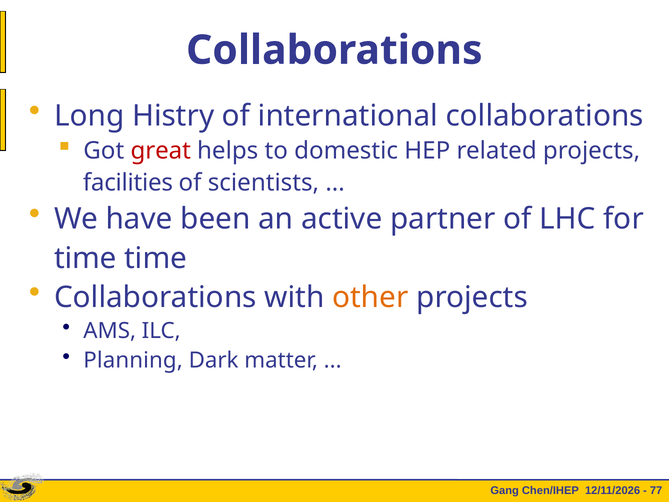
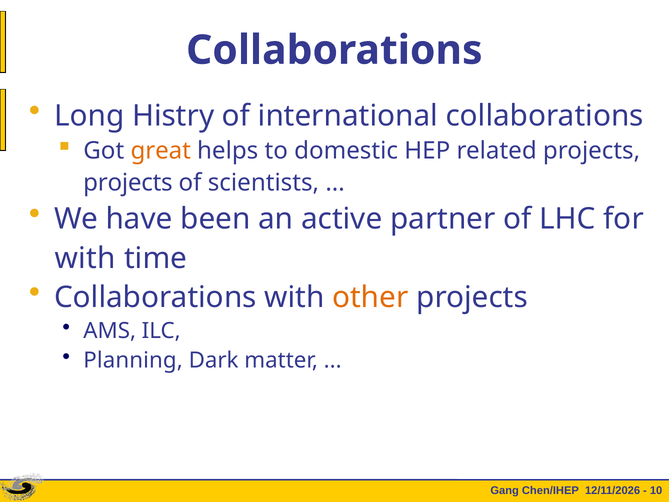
great colour: red -> orange (161, 151)
facilities: facilities -> projects (128, 183)
time: time -> with (85, 258)
77: 77 -> 10 (656, 490)
